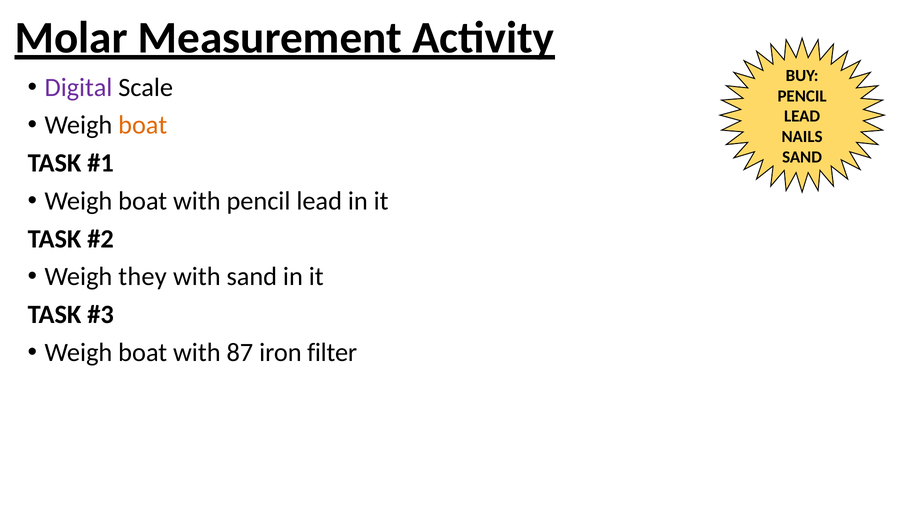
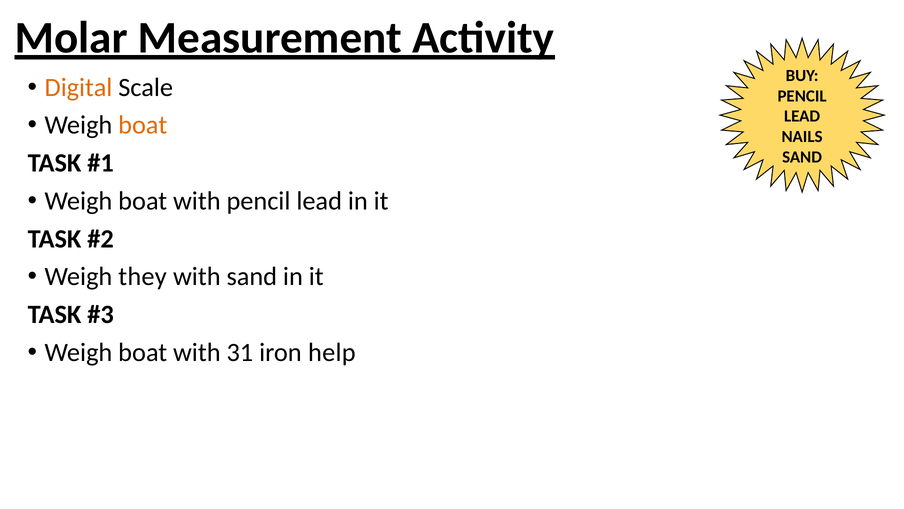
Digital colour: purple -> orange (78, 87)
87: 87 -> 31 (240, 352)
filter: filter -> help (332, 352)
